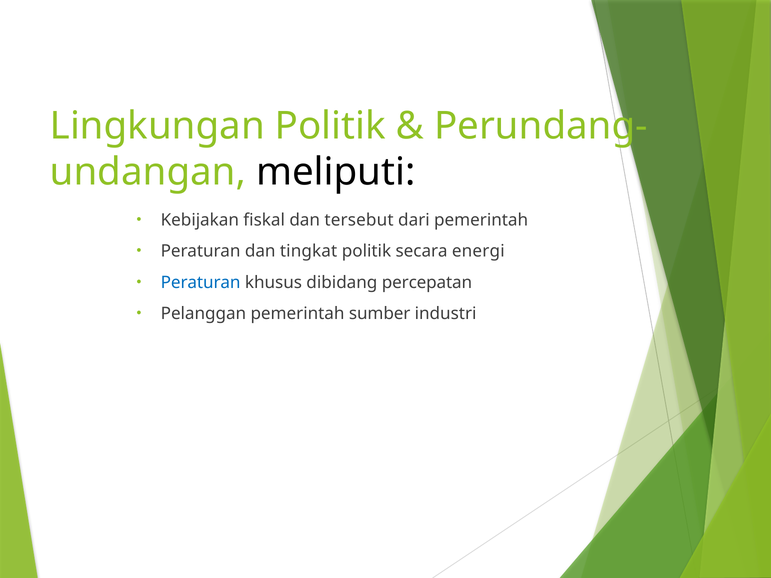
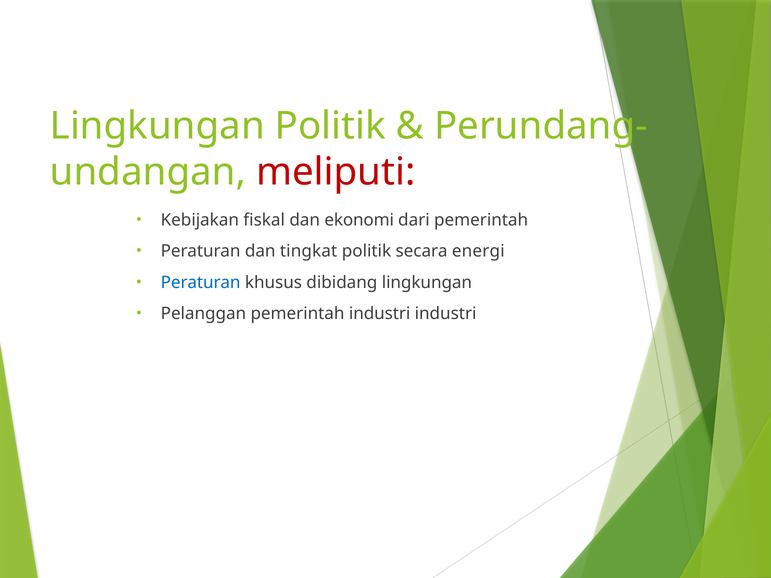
meliputi colour: black -> red (336, 172)
tersebut: tersebut -> ekonomi (359, 220)
dibidang percepatan: percepatan -> lingkungan (427, 283)
pemerintah sumber: sumber -> industri (380, 314)
